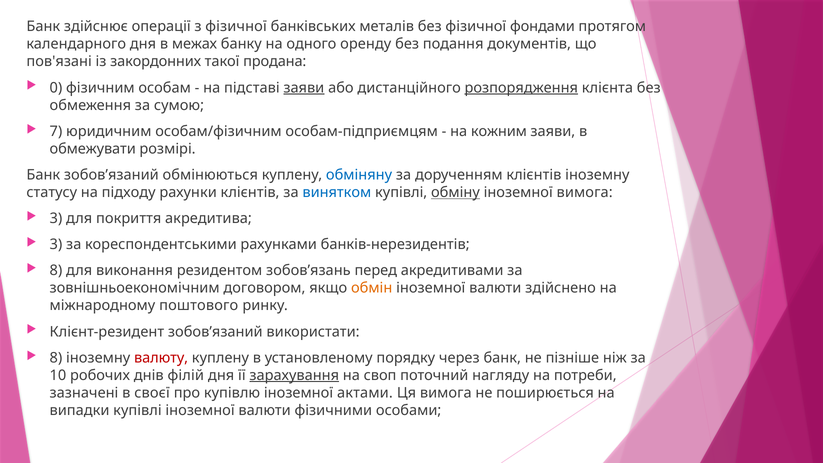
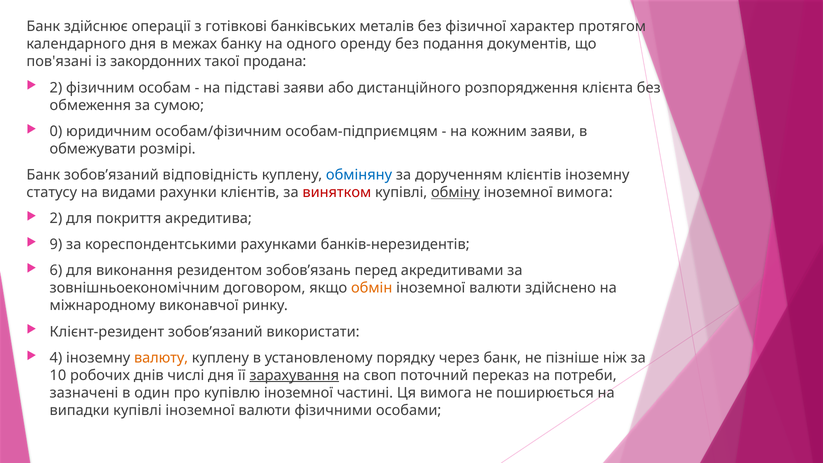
з фізичної: фізичної -> готівкові (236, 27)
фондами: фондами -> характер (542, 27)
0: 0 -> 2 (56, 88)
заяви underline: present -> none (304, 88)
розпорядження underline: present -> none (521, 88)
7: 7 -> 0 (56, 131)
обмінюються: обмінюються -> відповідність (210, 175)
підходу: підходу -> видами (129, 192)
винятком colour: blue -> red (337, 192)
3: 3 -> 2 (56, 218)
3: 3 -> 9 (56, 245)
8: 8 -> 6 (56, 271)
поштового: поштового -> виконавчої (199, 306)
8: 8 -> 4 (56, 358)
валюту colour: red -> orange (161, 358)
філій: філій -> числі (186, 375)
нагляду: нагляду -> переказ (501, 375)
своєї: своєї -> один (152, 393)
актами: актами -> частині (365, 393)
